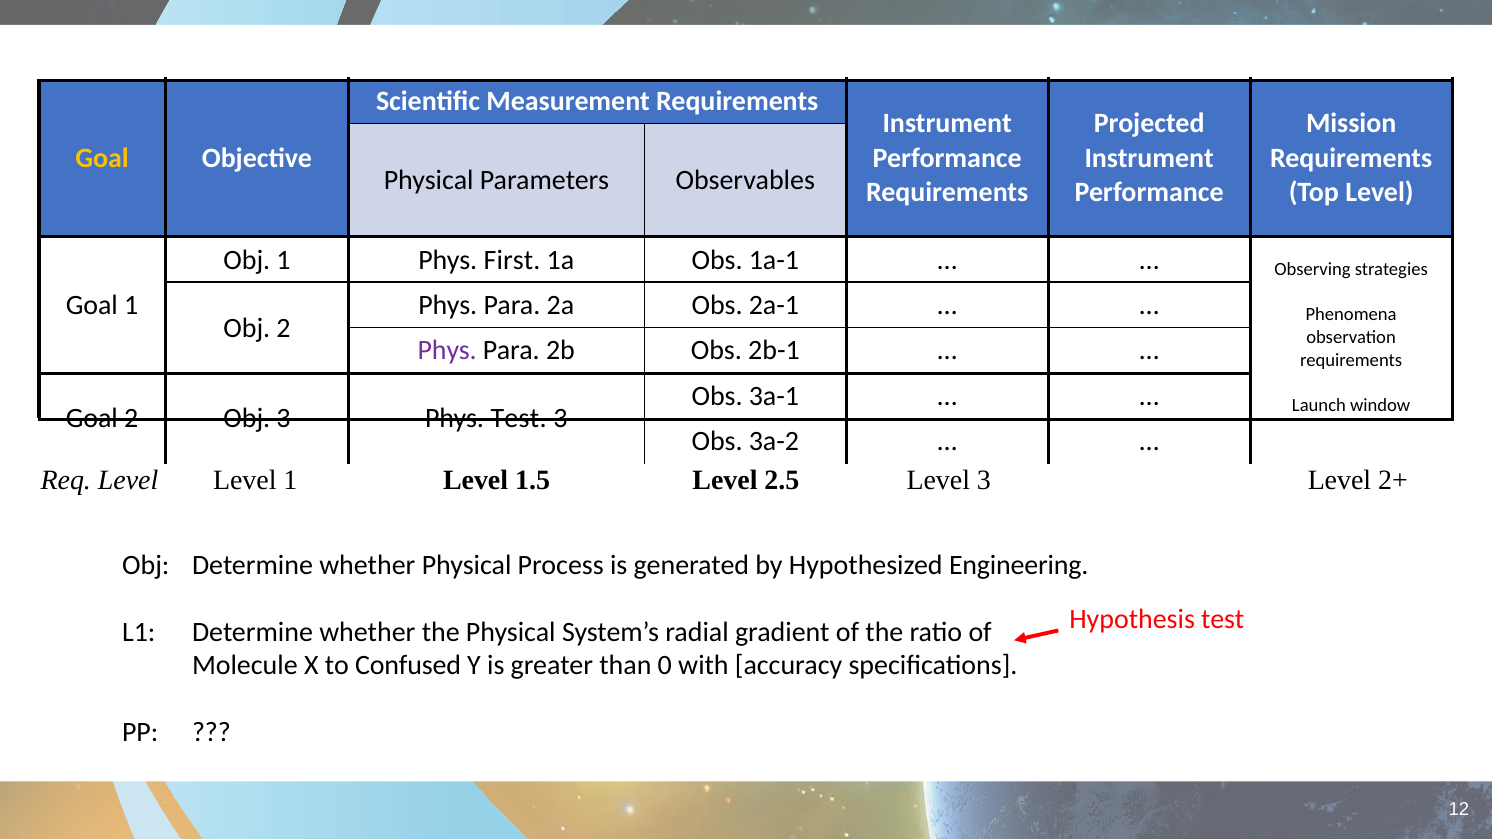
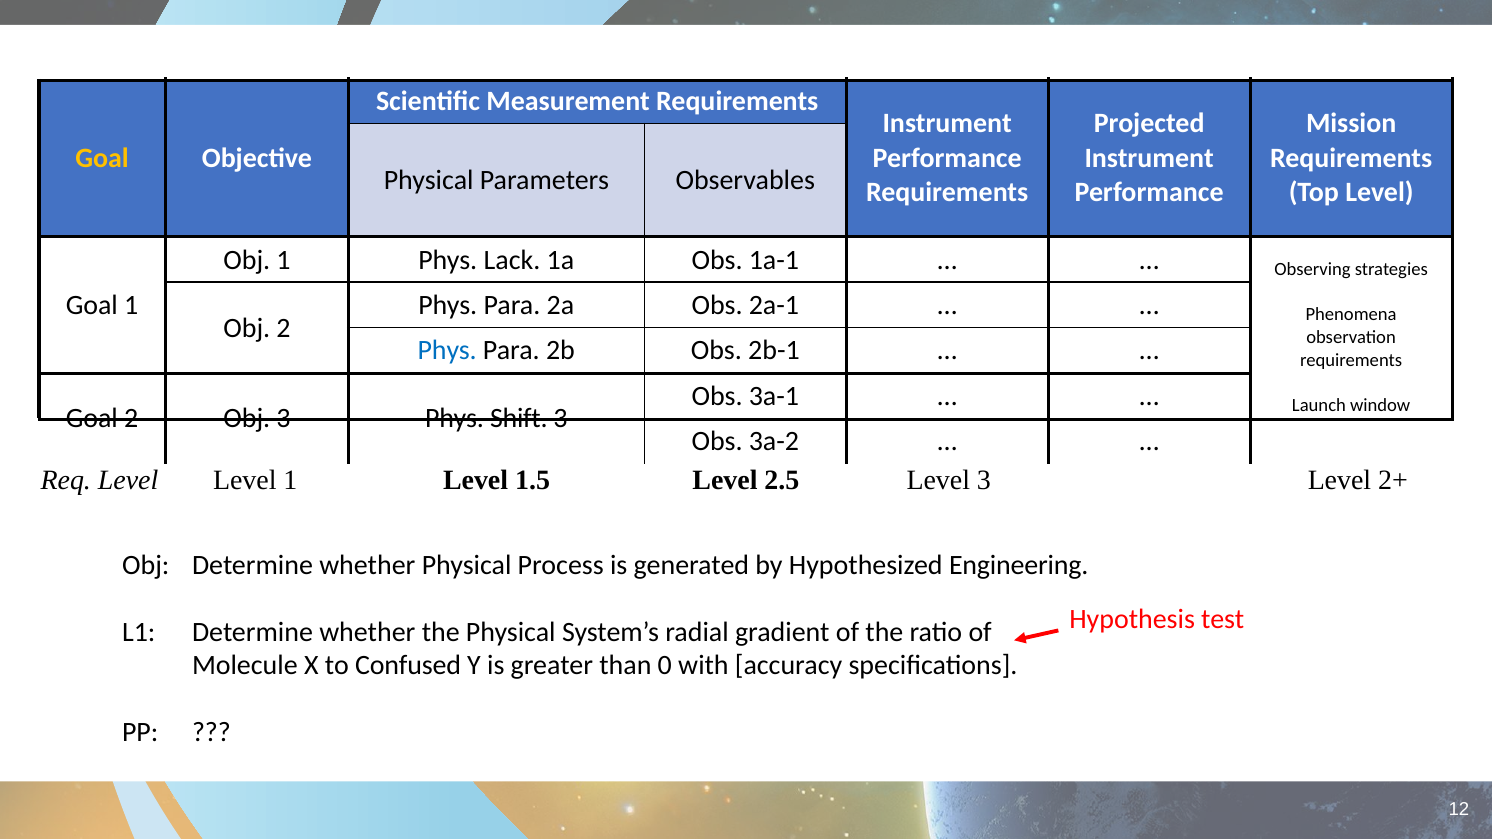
First: First -> Lack (512, 260)
Phys colour: purple -> blue (447, 351)
Phys Test: Test -> Shift (519, 419)
